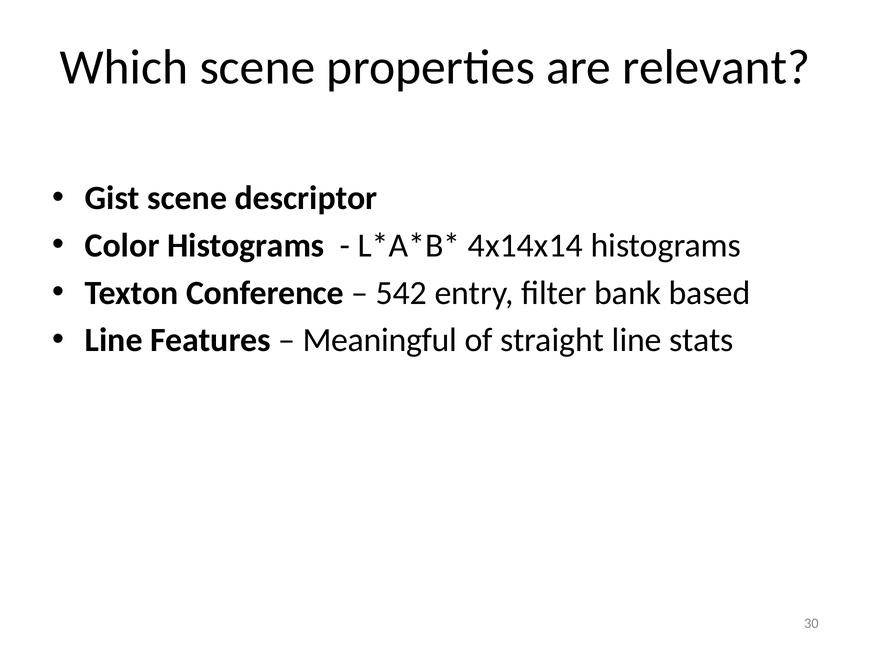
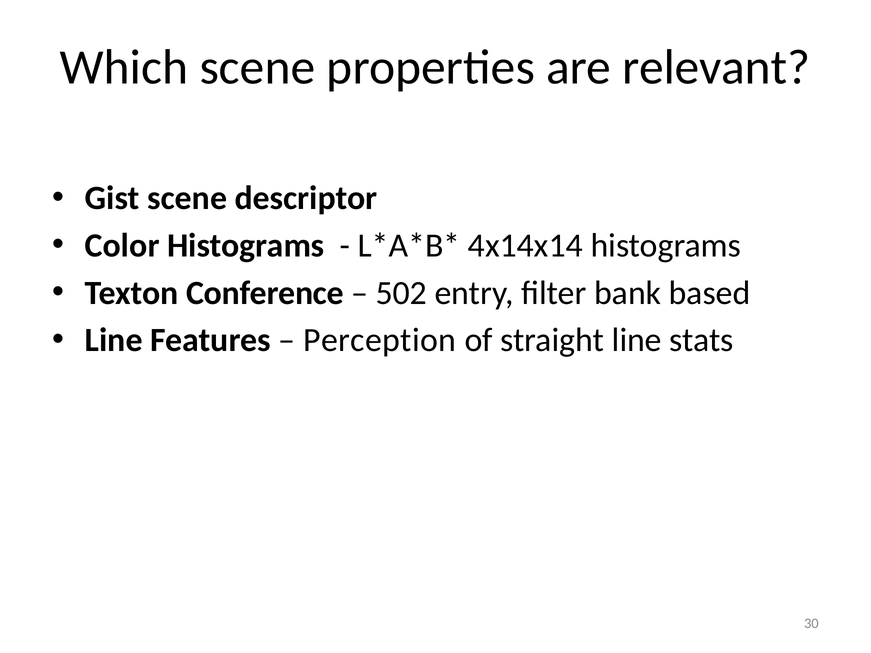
542: 542 -> 502 (401, 293)
Meaningful: Meaningful -> Perception (380, 340)
